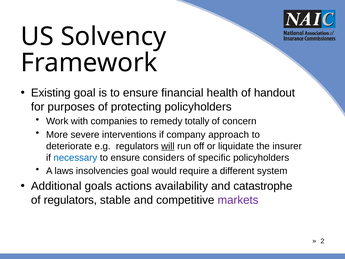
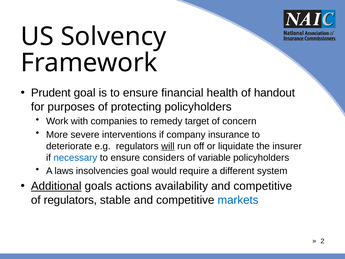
Existing: Existing -> Prudent (51, 93)
totally: totally -> target (197, 121)
approach: approach -> insurance (229, 134)
specific: specific -> variable (214, 157)
Additional underline: none -> present (56, 186)
availability and catastrophe: catastrophe -> competitive (263, 186)
markets colour: purple -> blue (238, 200)
